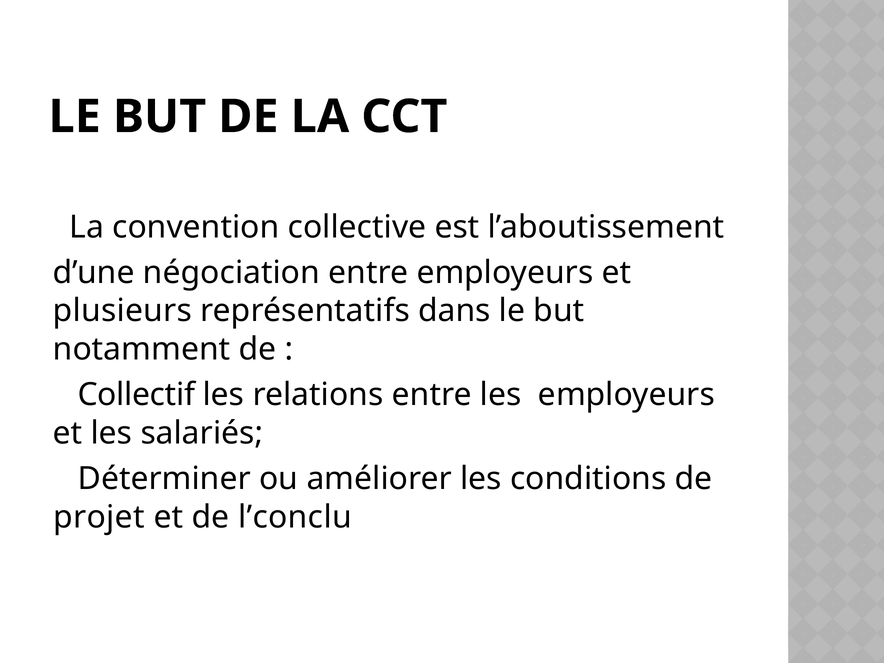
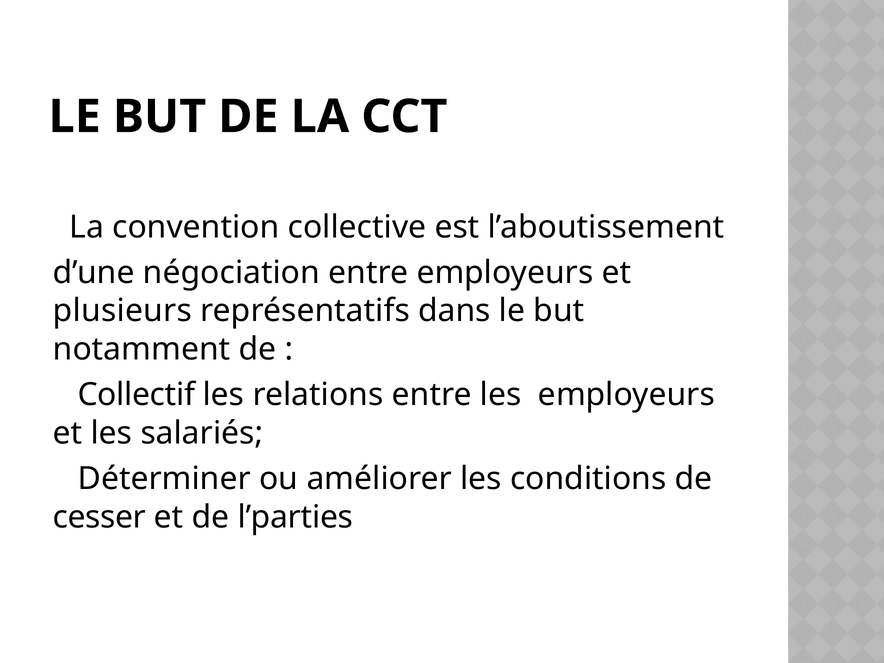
projet: projet -> cesser (99, 517)
l’conclu: l’conclu -> l’parties (295, 517)
